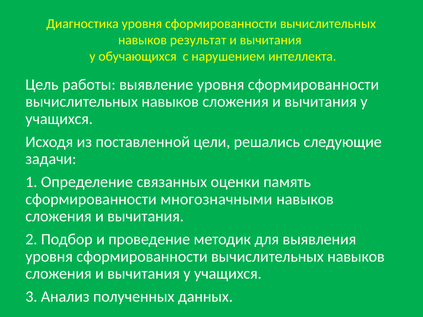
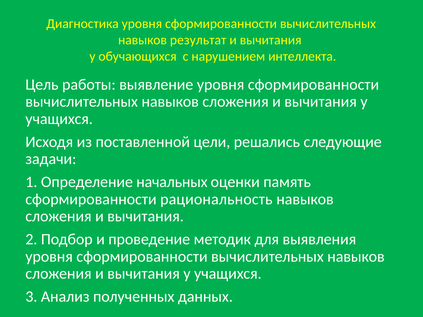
связанных: связанных -> начальных (172, 182)
многозначными: многозначными -> рациональность (216, 199)
